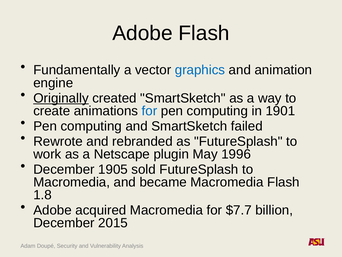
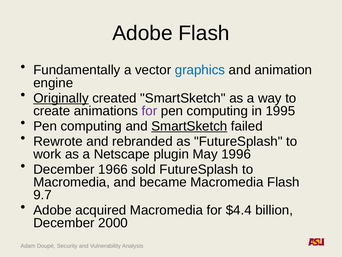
for colour: blue -> purple (149, 111)
1901: 1901 -> 1995 (280, 111)
SmartSketch underline: none -> present (189, 126)
1905: 1905 -> 1966 (113, 169)
1.8: 1.8 -> 9.7 (43, 195)
$7.7: $7.7 -> $4.4 (239, 210)
2015: 2015 -> 2000 (113, 223)
